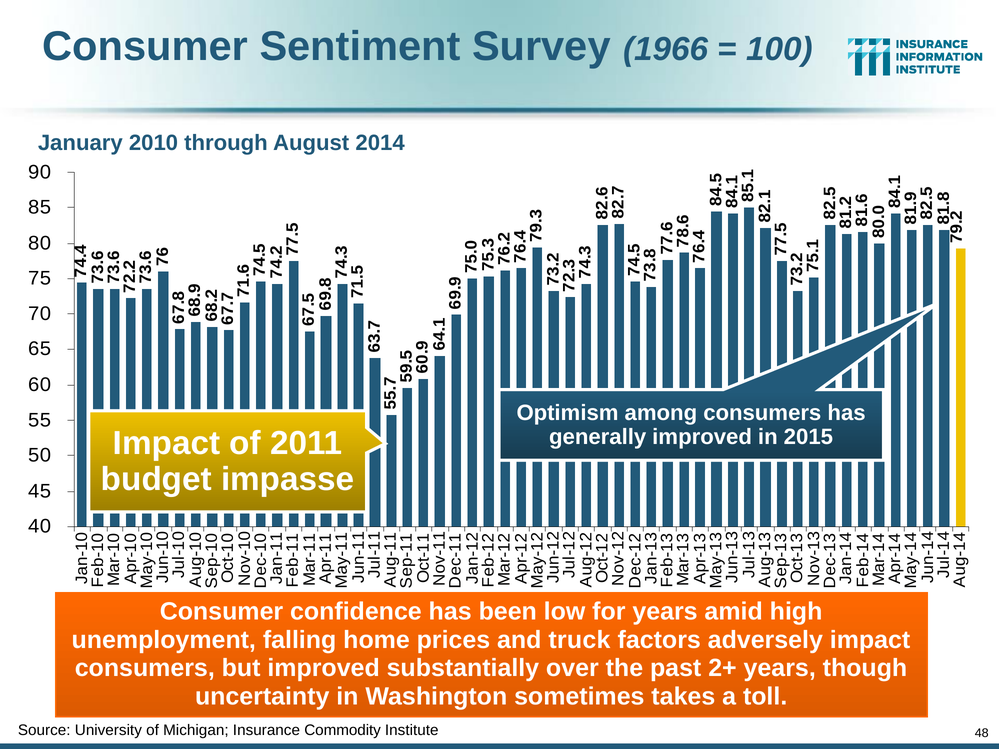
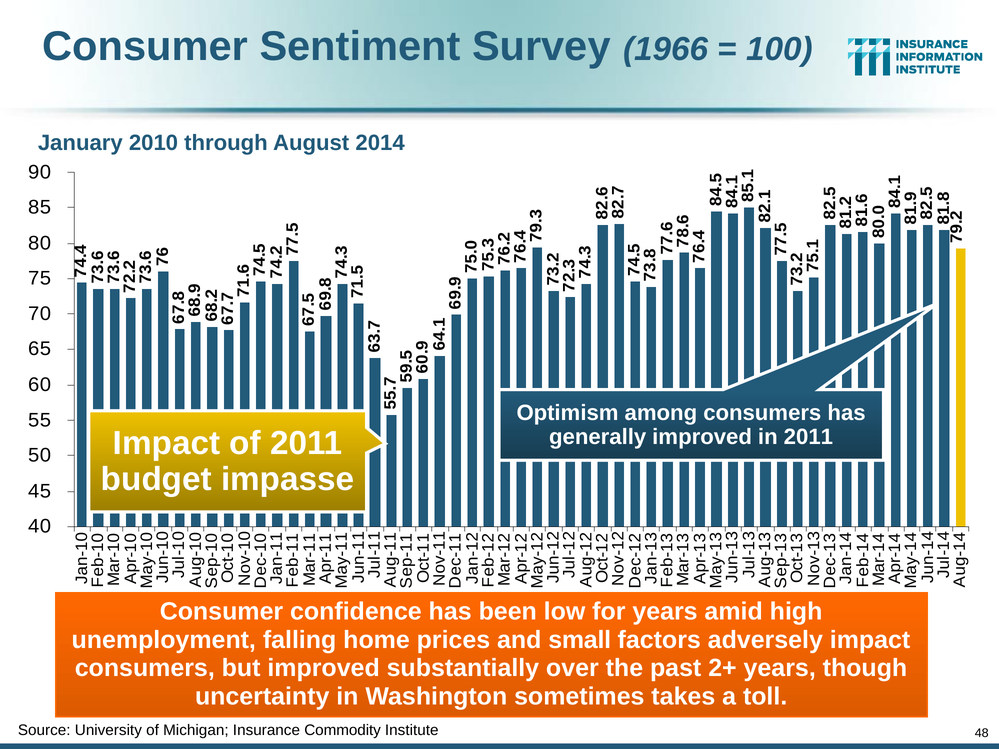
in 2015: 2015 -> 2011 (808, 437)
truck: truck -> small (580, 640)
